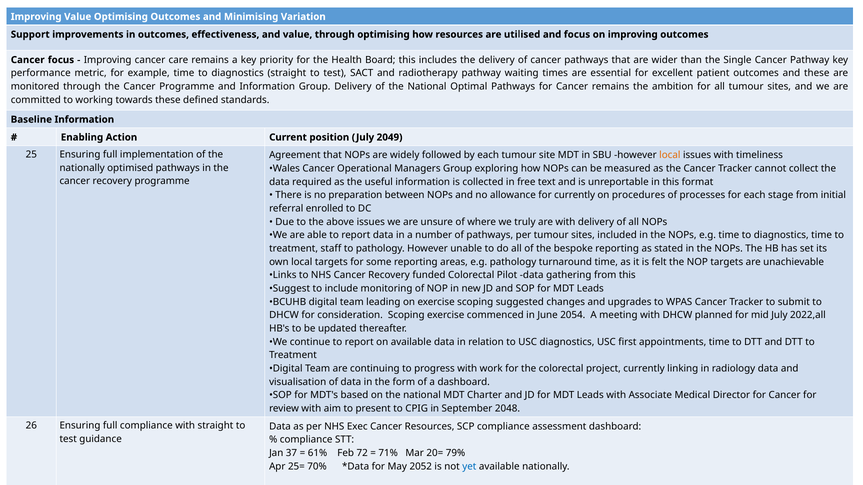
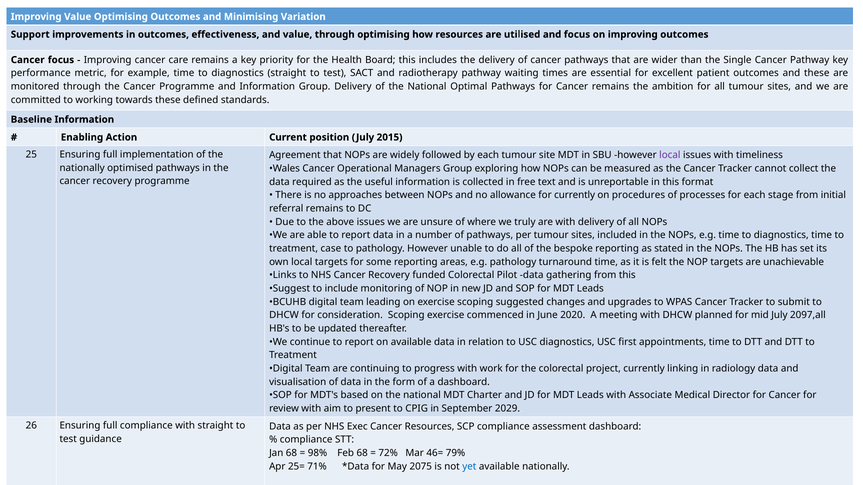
2049: 2049 -> 2015 (390, 137)
local colour: orange -> purple (670, 155)
preparation: preparation -> approaches (355, 195)
referral enrolled: enrolled -> remains (325, 209)
staff: staff -> case (331, 249)
2054: 2054 -> 2020 (573, 315)
2022,all: 2022,all -> 2097,all (808, 315)
2048: 2048 -> 2029 (507, 409)
Jan 37: 37 -> 68 (291, 453)
61%: 61% -> 98% (317, 453)
Feb 72: 72 -> 68 (362, 453)
71%: 71% -> 72% (388, 453)
20=: 20= -> 46= (435, 453)
70%: 70% -> 71% (317, 467)
2052: 2052 -> 2075 (421, 467)
